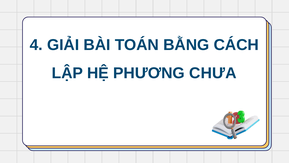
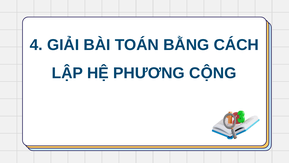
CHƯA: CHƯA -> CỘNG (213, 73)
